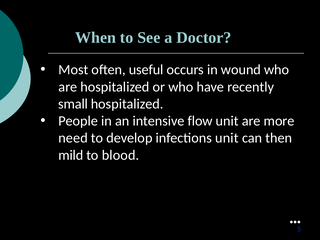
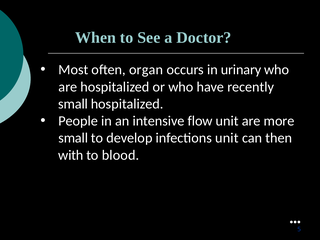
useful: useful -> organ (146, 70)
wound: wound -> urinary (241, 70)
need: need -> small (73, 138)
mild: mild -> with (71, 155)
